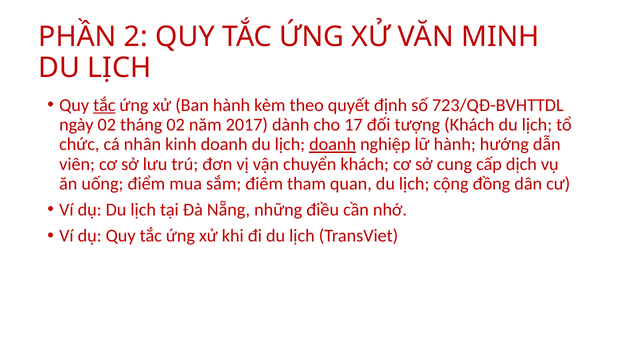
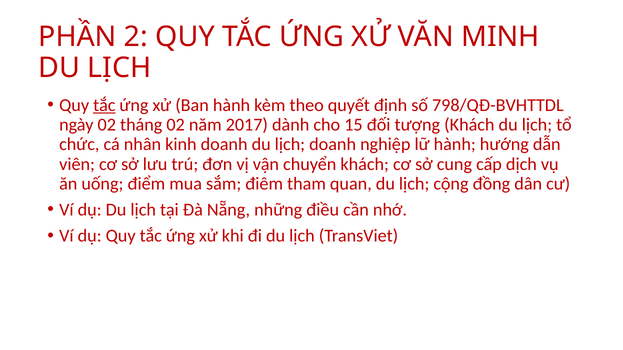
723/QĐ-BVHTTDL: 723/QĐ-BVHTTDL -> 798/QĐ-BVHTTDL (498, 105)
17: 17 -> 15 (353, 125)
doanh underline: present -> none (333, 145)
